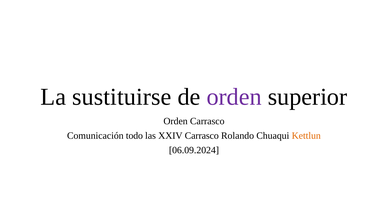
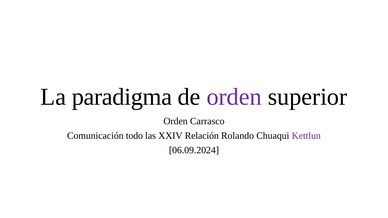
sustituirse: sustituirse -> paradigma (122, 97)
XXIV Carrasco: Carrasco -> Relación (202, 136)
Kettlun colour: orange -> purple (306, 136)
